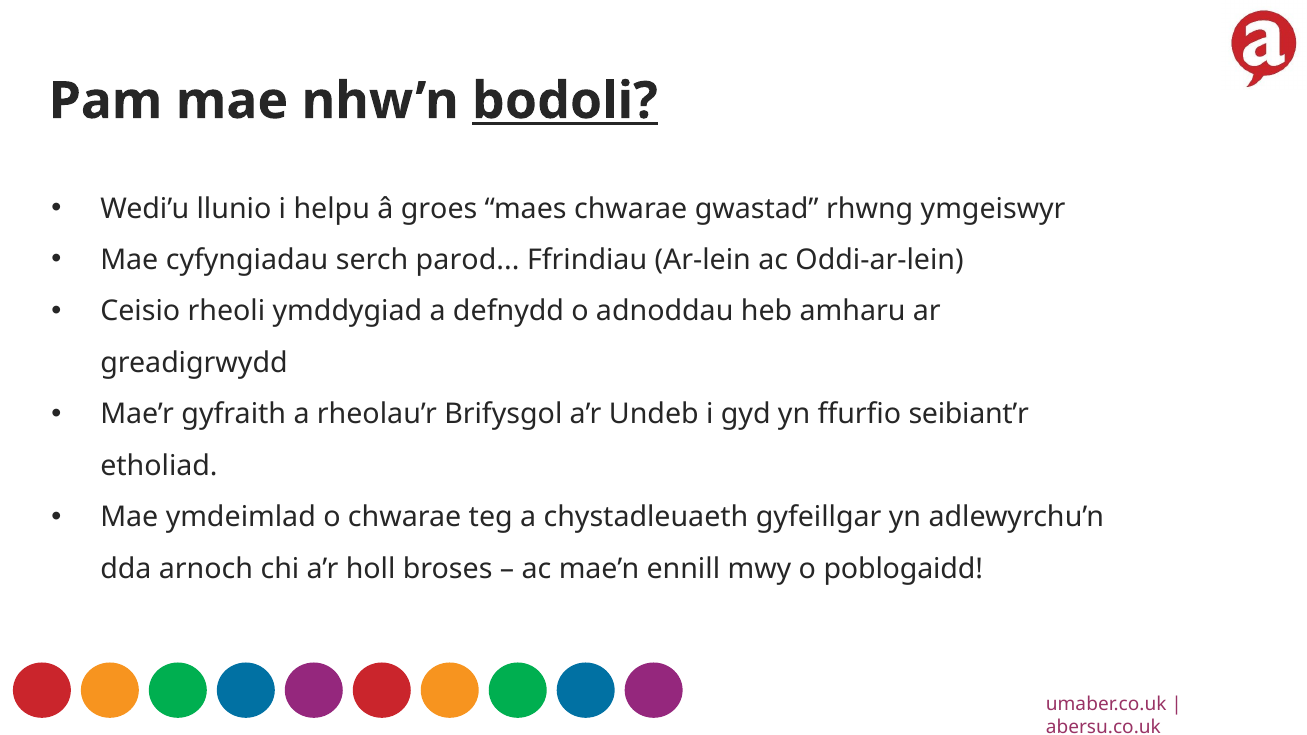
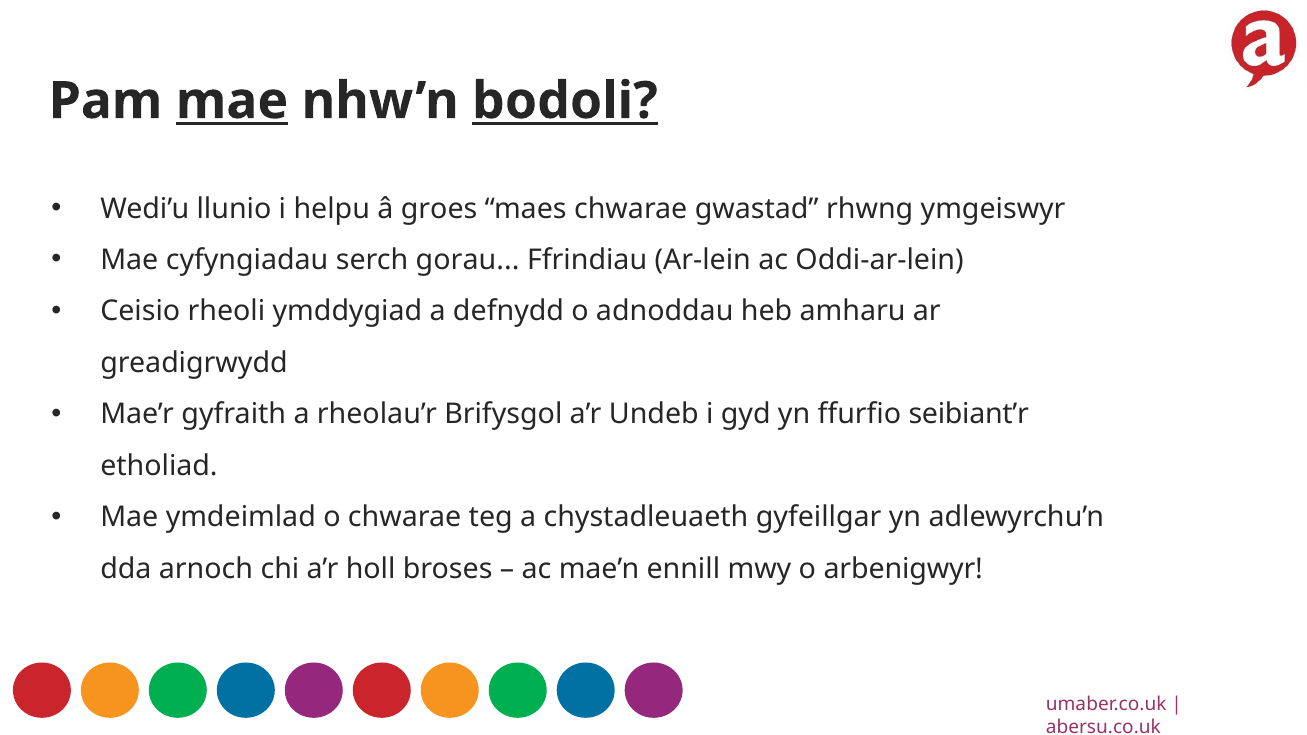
mae underline: none -> present (232, 101)
parod: parod -> gorau (468, 260)
poblogaidd: poblogaidd -> arbenigwyr (903, 569)
